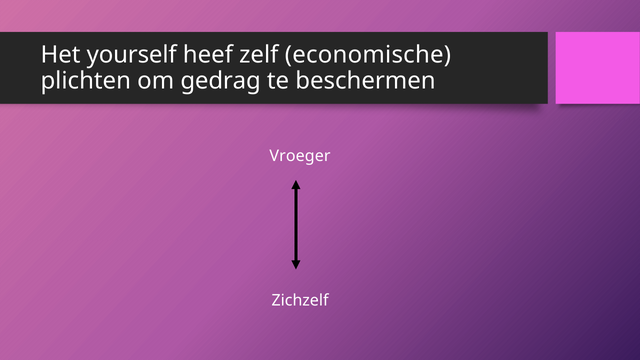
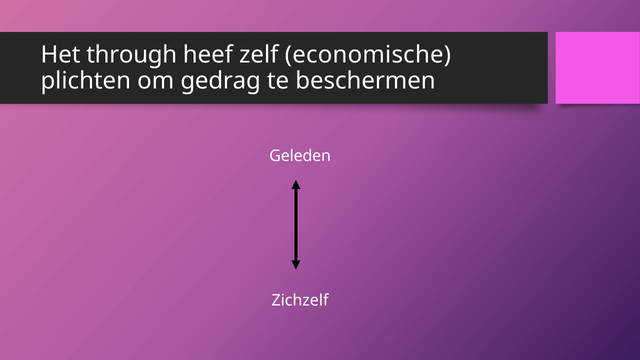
yourself: yourself -> through (132, 55)
Vroeger: Vroeger -> Geleden (300, 156)
